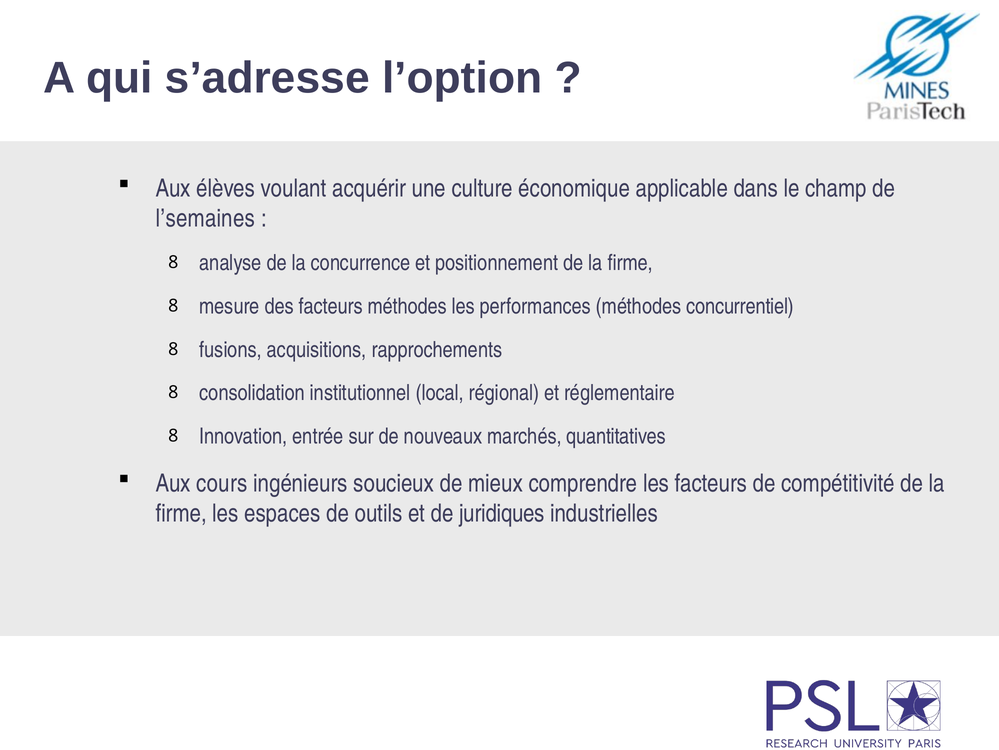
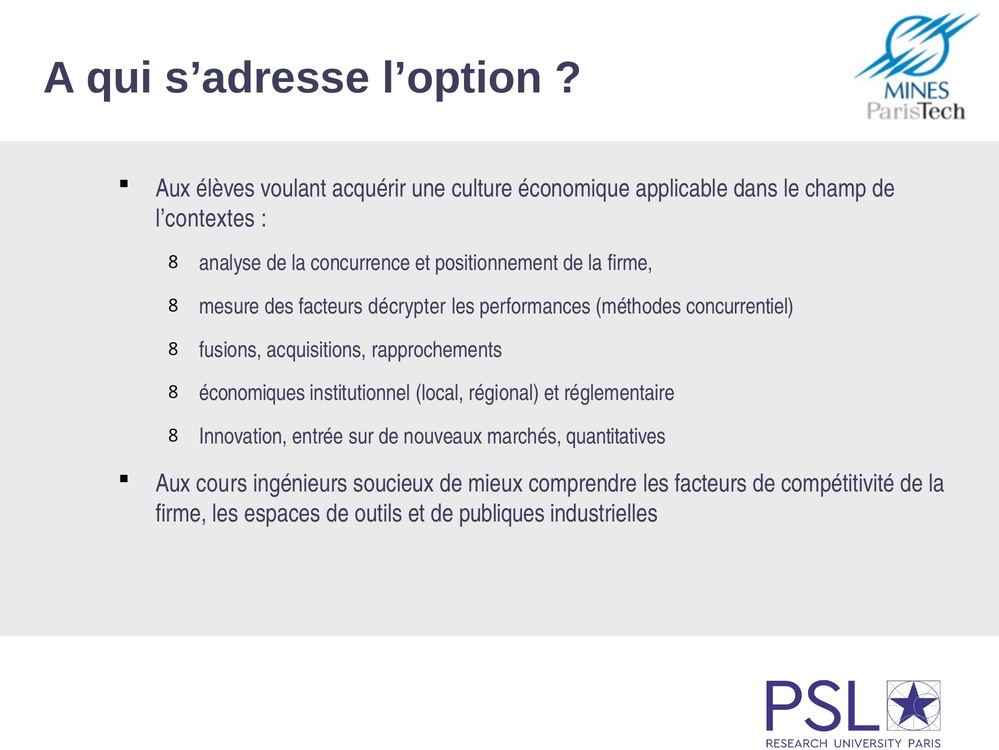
l’semaines: l’semaines -> l’contextes (205, 218)
facteurs méthodes: méthodes -> décrypter (407, 306)
consolidation: consolidation -> économiques (252, 393)
juridiques: juridiques -> publiques (502, 513)
